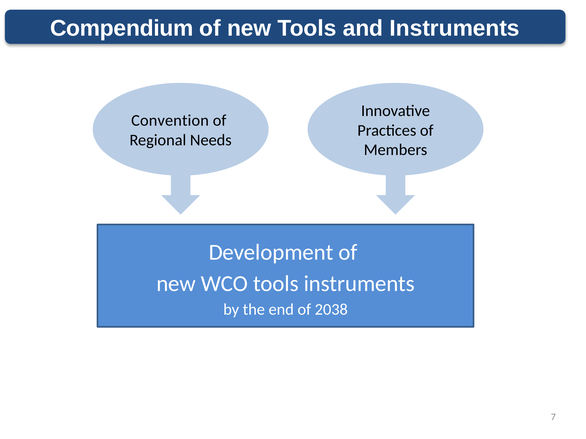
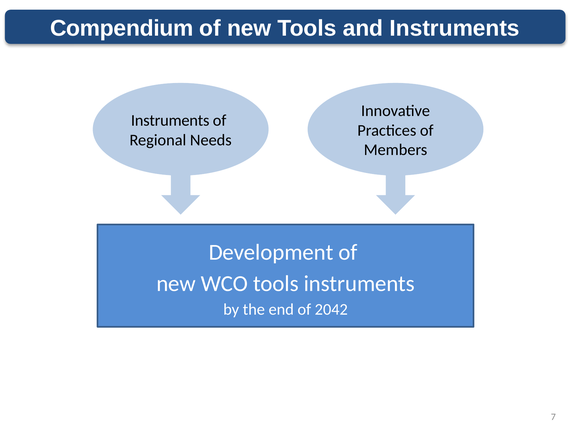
Convention: Convention -> Instruments (170, 121)
2038: 2038 -> 2042 (331, 310)
